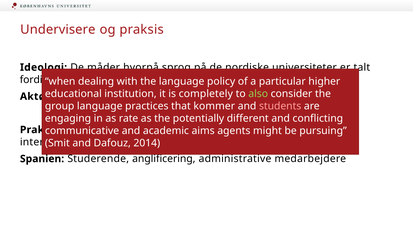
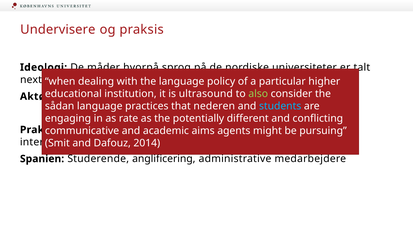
fordi: fordi -> next (31, 80)
completely: completely -> ultrasound (206, 94)
group: group -> sådan (60, 106)
kommer: kommer -> nederen (214, 106)
students colour: pink -> light blue (280, 106)
